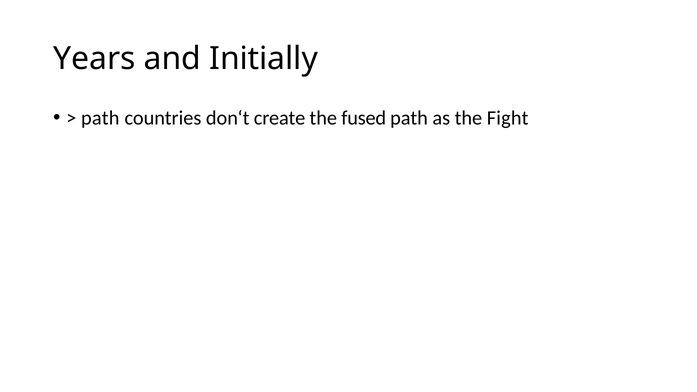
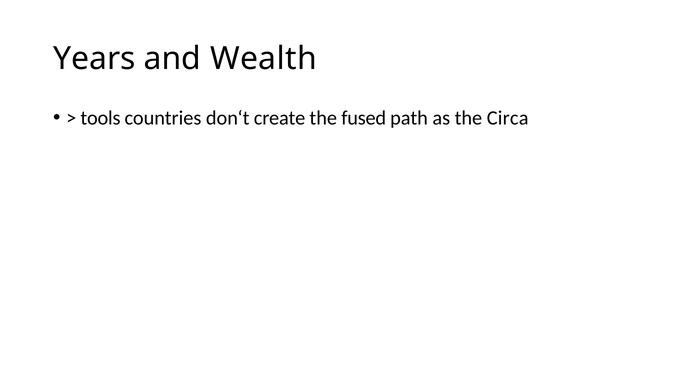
Initially: Initially -> Wealth (263, 59)
path: path -> tools (100, 118)
Fight: Fight -> Circa (508, 118)
